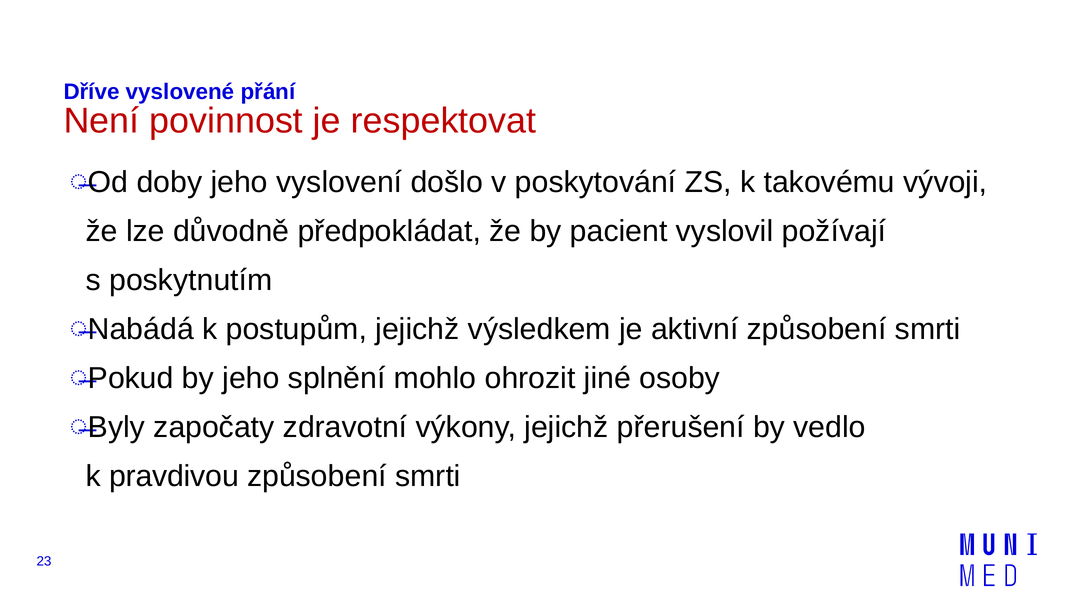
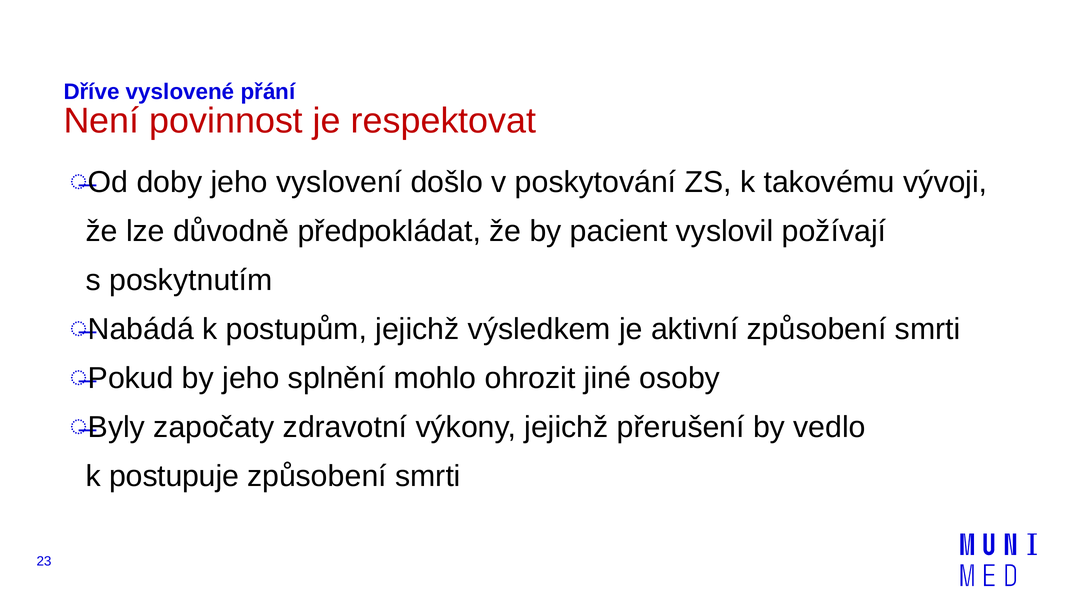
pravdivou: pravdivou -> postupuje (174, 477)
